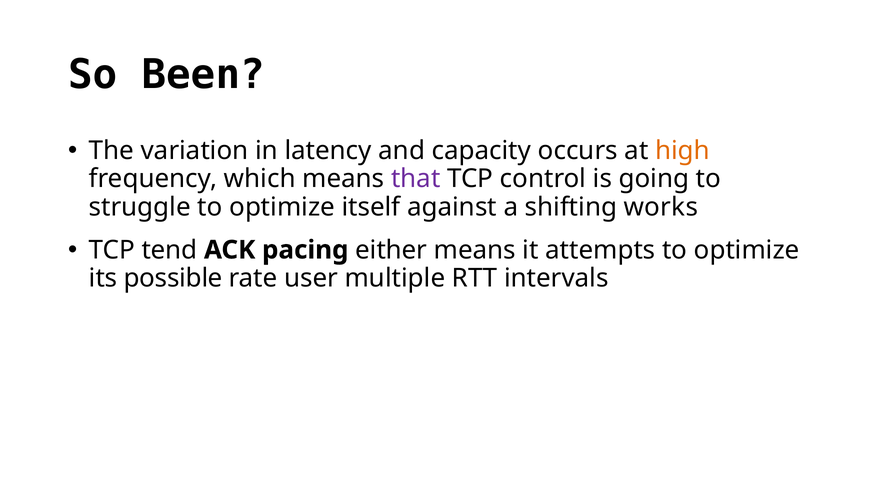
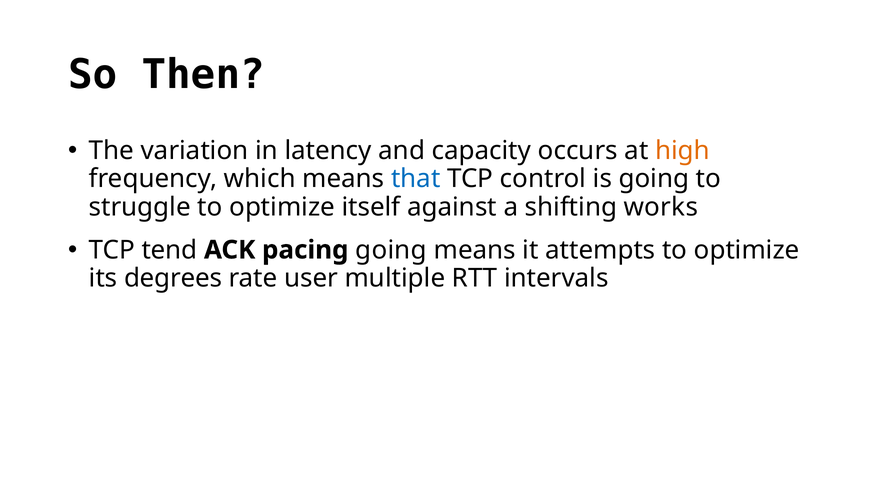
Been: Been -> Then (203, 75)
that colour: purple -> blue (416, 179)
pacing either: either -> going (391, 250)
possible: possible -> degrees (173, 278)
